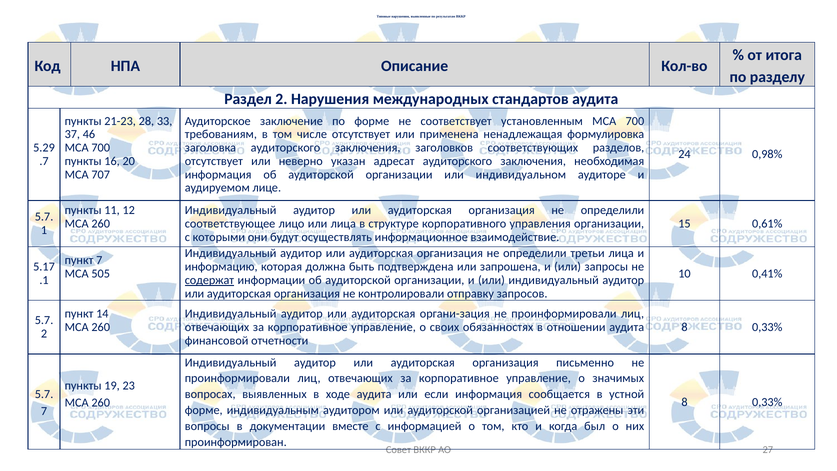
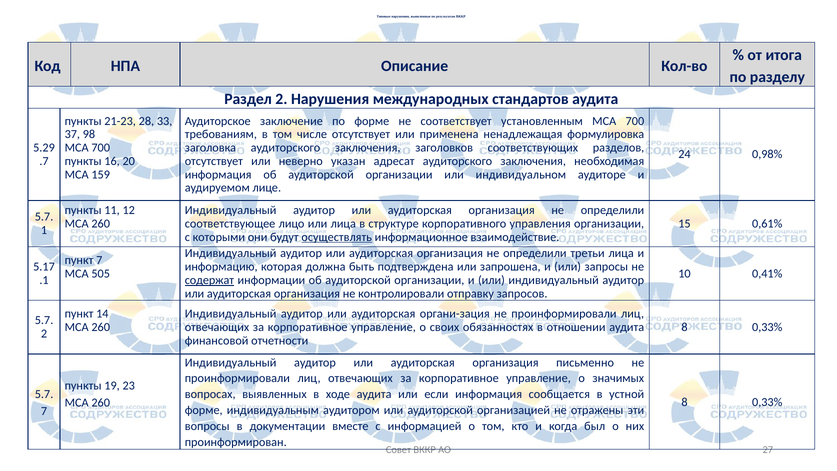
46: 46 -> 98 (89, 134)
707: 707 -> 159 (101, 174)
осуществлять underline: none -> present (337, 237)
